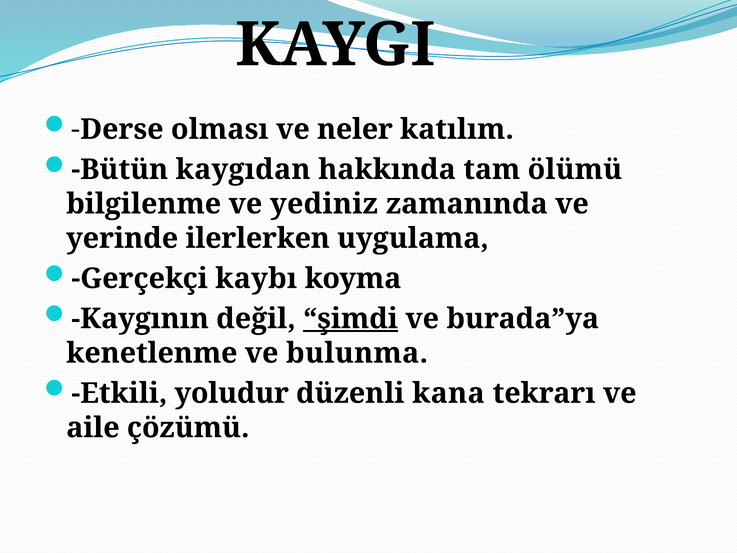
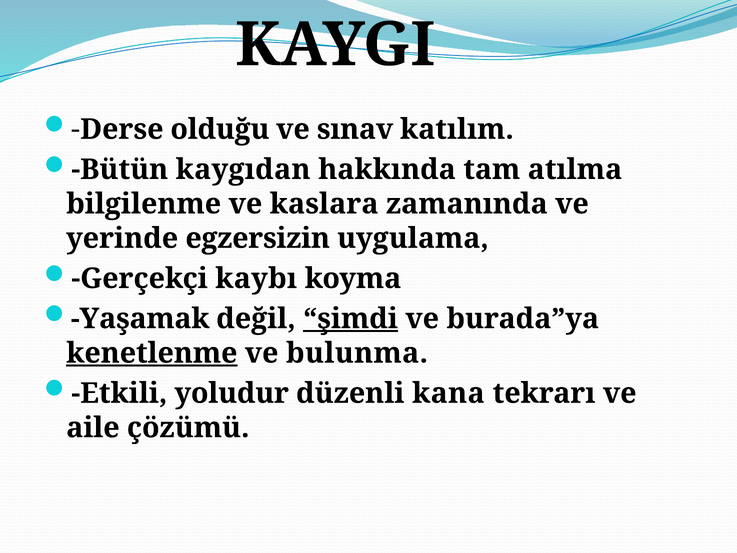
olması: olması -> olduğu (220, 129)
neler: neler -> sınav (355, 129)
ölümü: ölümü -> atılma (575, 169)
yediniz: yediniz -> kaslara (324, 204)
ilerlerken: ilerlerken -> egzersizin (258, 238)
Kaygının: Kaygının -> Yaşamak (140, 319)
kenetlenme underline: none -> present (152, 353)
